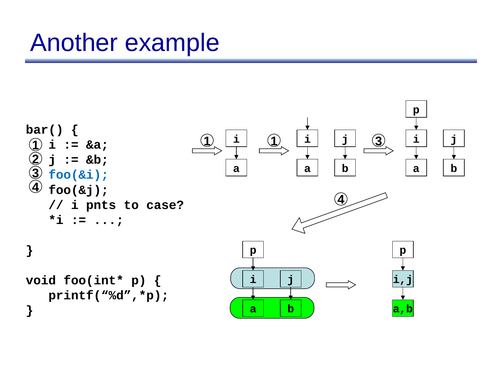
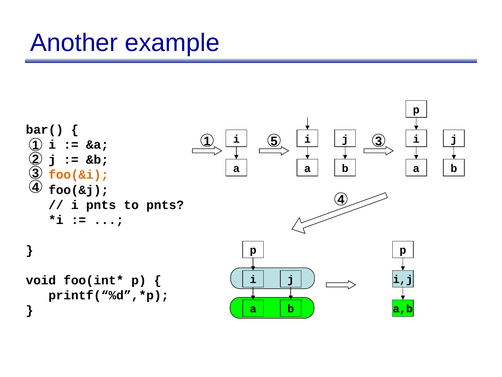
1 1: 1 -> 5 (274, 141)
foo(&i colour: blue -> orange (79, 175)
to case: case -> pnts (165, 205)
